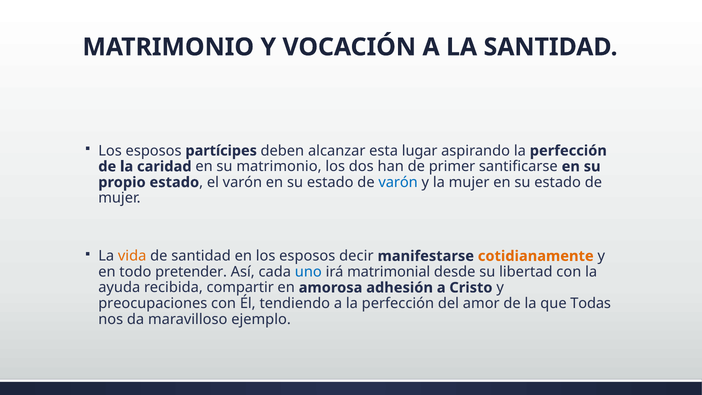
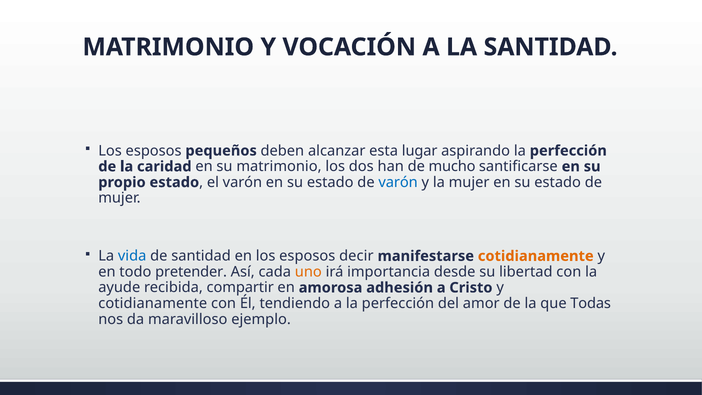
partícipes: partícipes -> pequeños (221, 151)
primer: primer -> mucho (452, 166)
vida colour: orange -> blue (132, 256)
uno colour: blue -> orange (308, 272)
matrimonial: matrimonial -> importancia (389, 272)
ayuda: ayuda -> ayude (119, 288)
preocupaciones: preocupaciones -> cotidianamente (153, 303)
